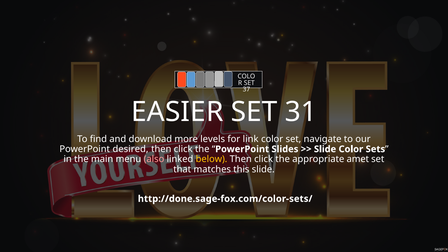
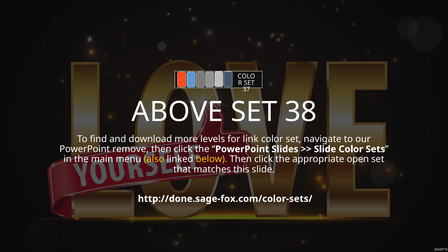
EASIER: EASIER -> ABOVE (177, 112)
31: 31 -> 38 (301, 112)
desired: desired -> remove (131, 149)
also colour: pink -> yellow (154, 159)
amet: amet -> open (358, 159)
